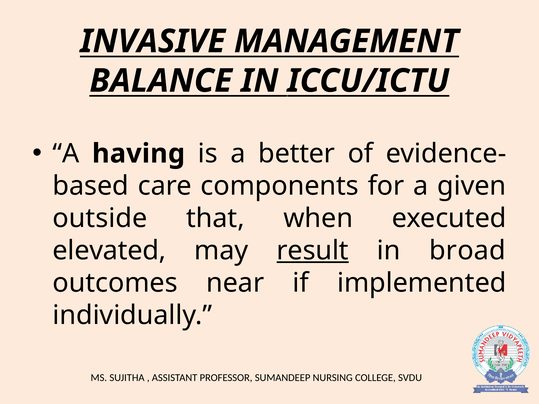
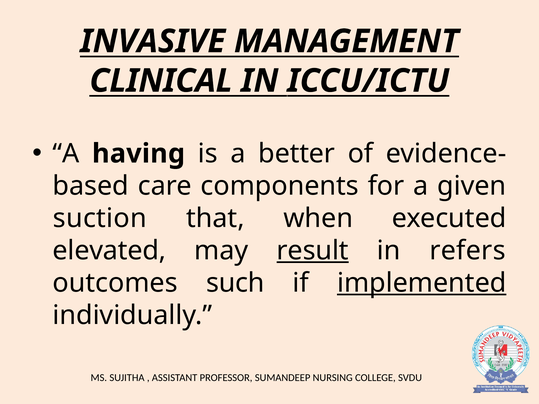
BALANCE: BALANCE -> CLINICAL (161, 81)
outside: outside -> suction (100, 218)
broad: broad -> refers (468, 251)
near: near -> such (235, 283)
implemented underline: none -> present (422, 283)
